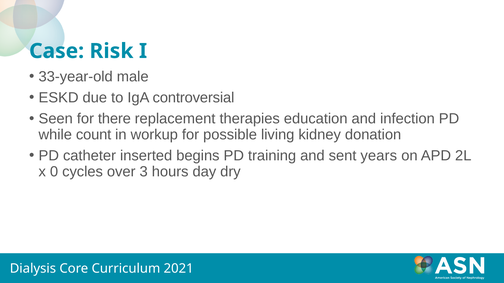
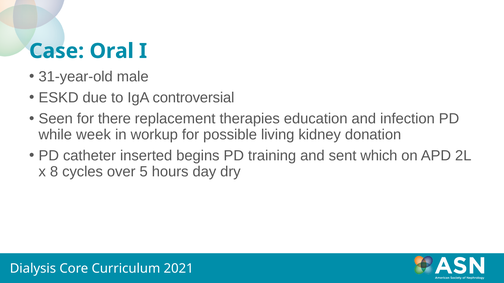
Risk: Risk -> Oral (112, 51)
33-year-old: 33-year-old -> 31-year-old (76, 77)
count: count -> week (93, 135)
years: years -> which (379, 156)
0: 0 -> 8 (54, 172)
3: 3 -> 5 (144, 172)
